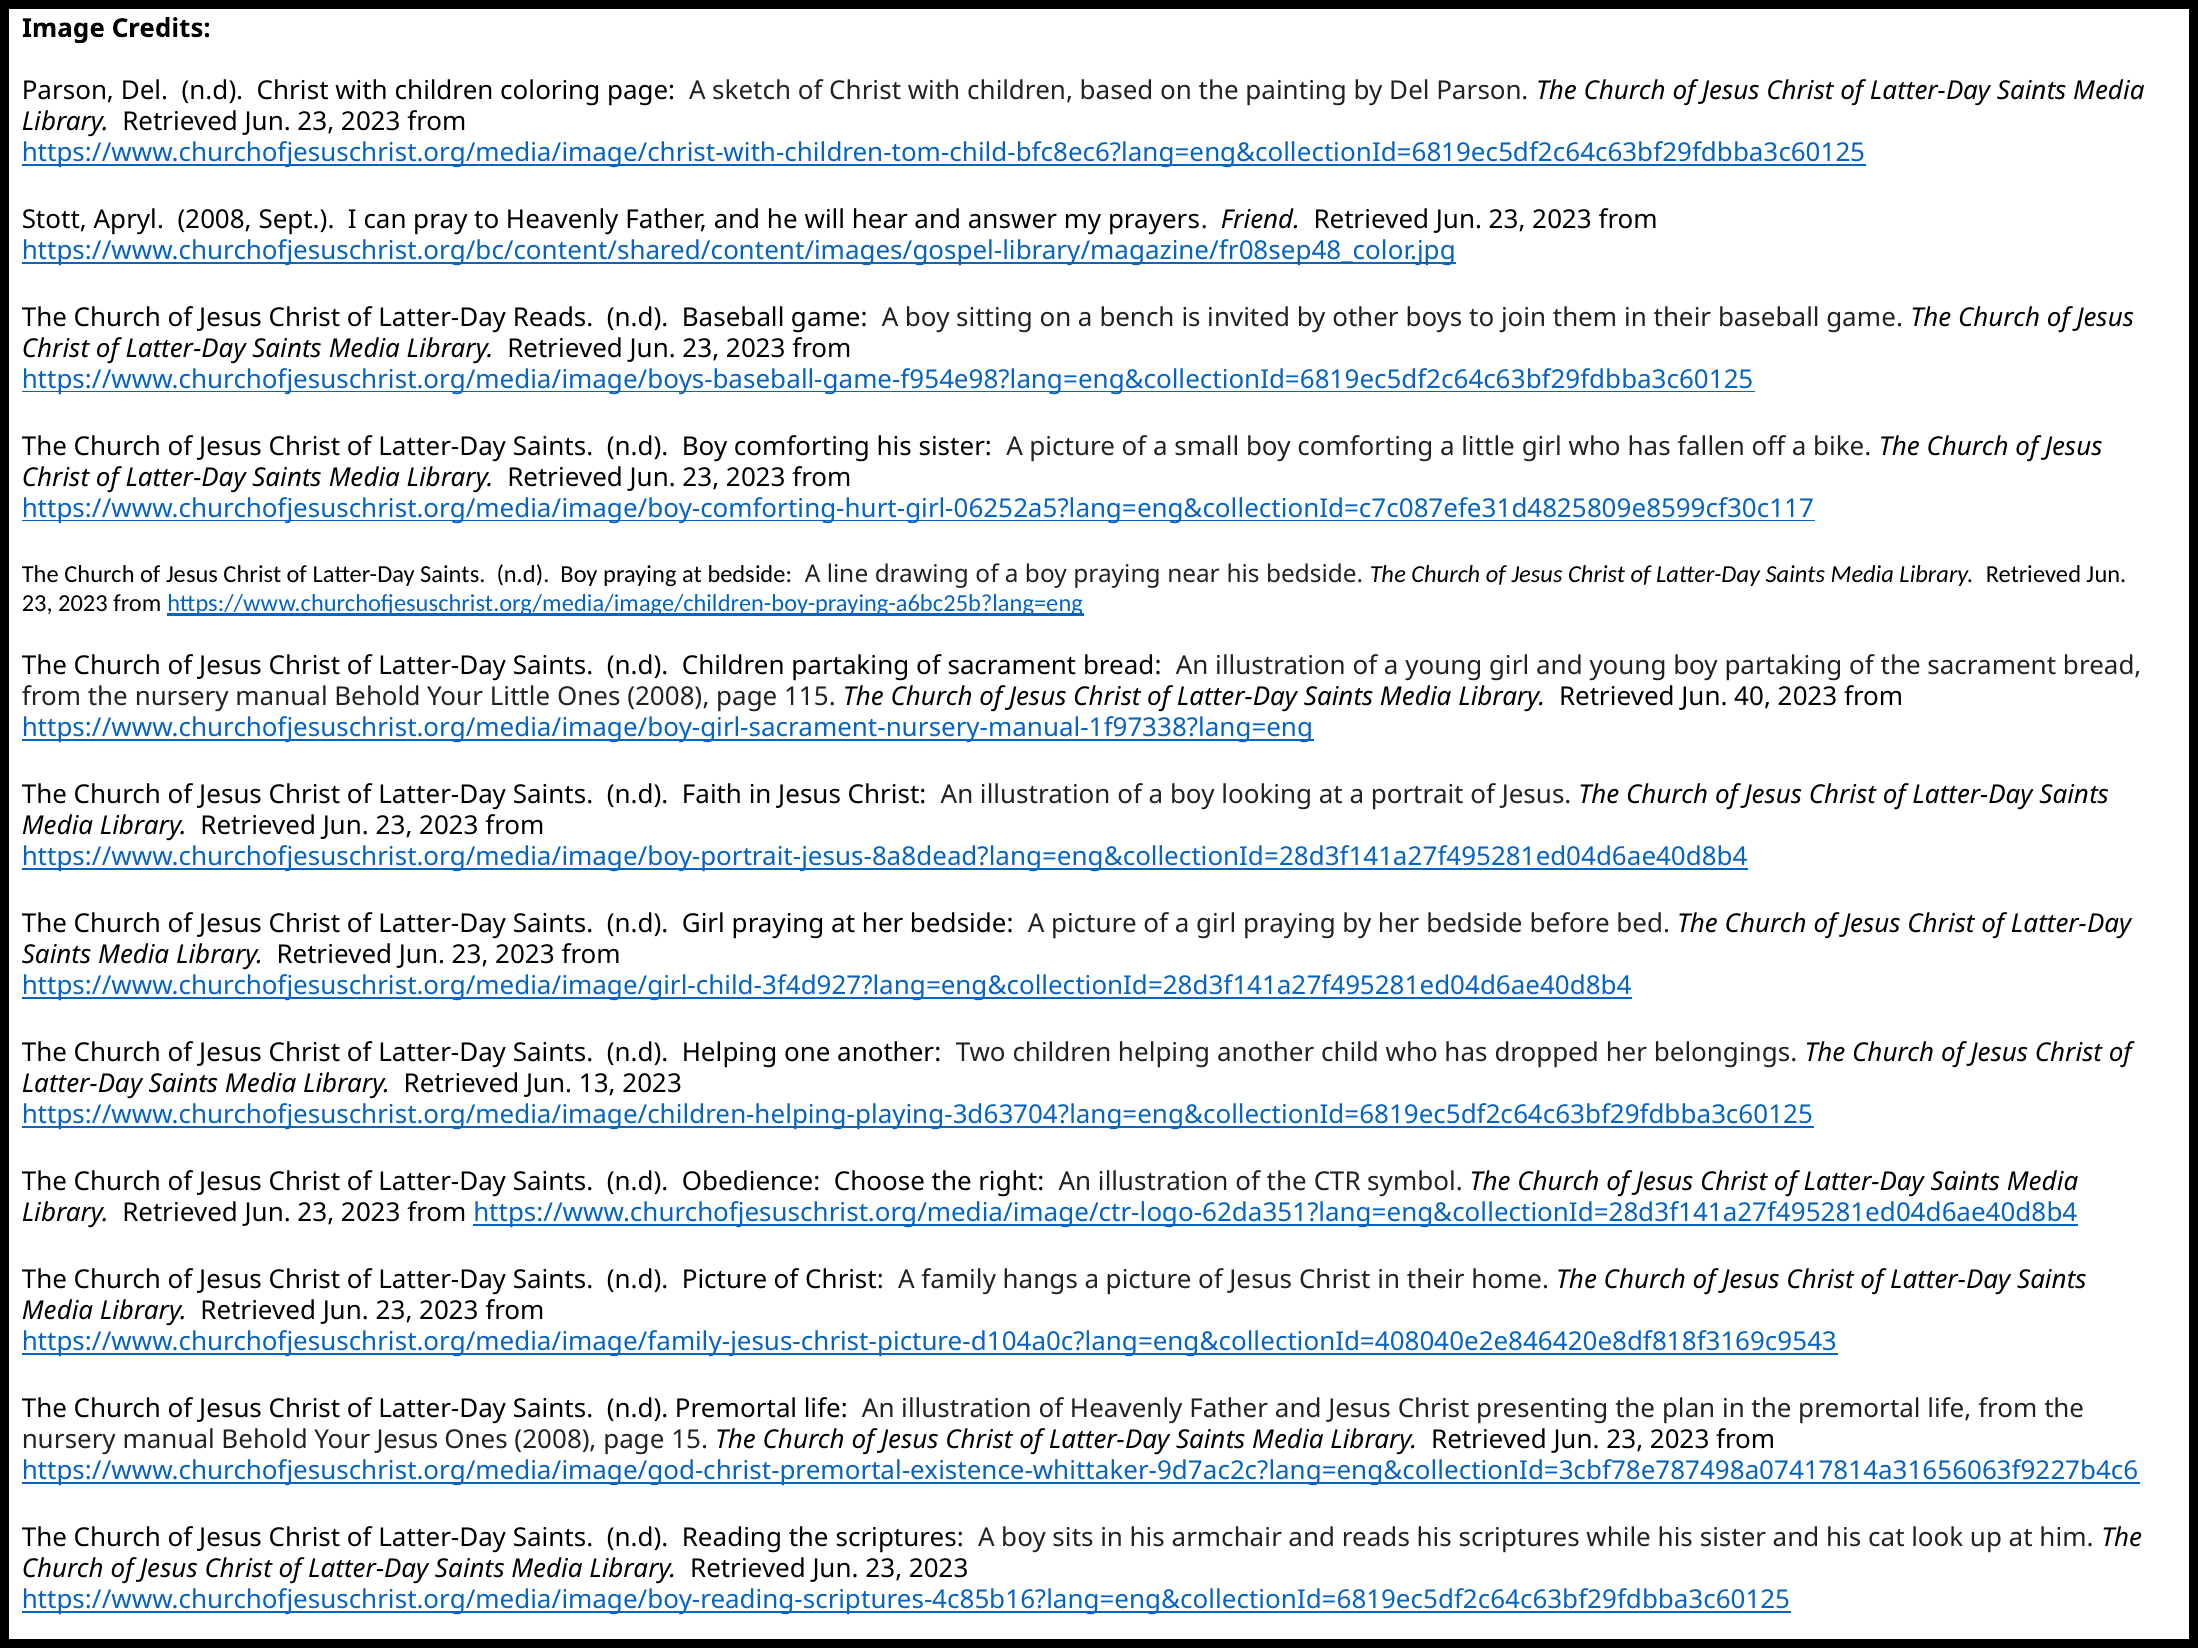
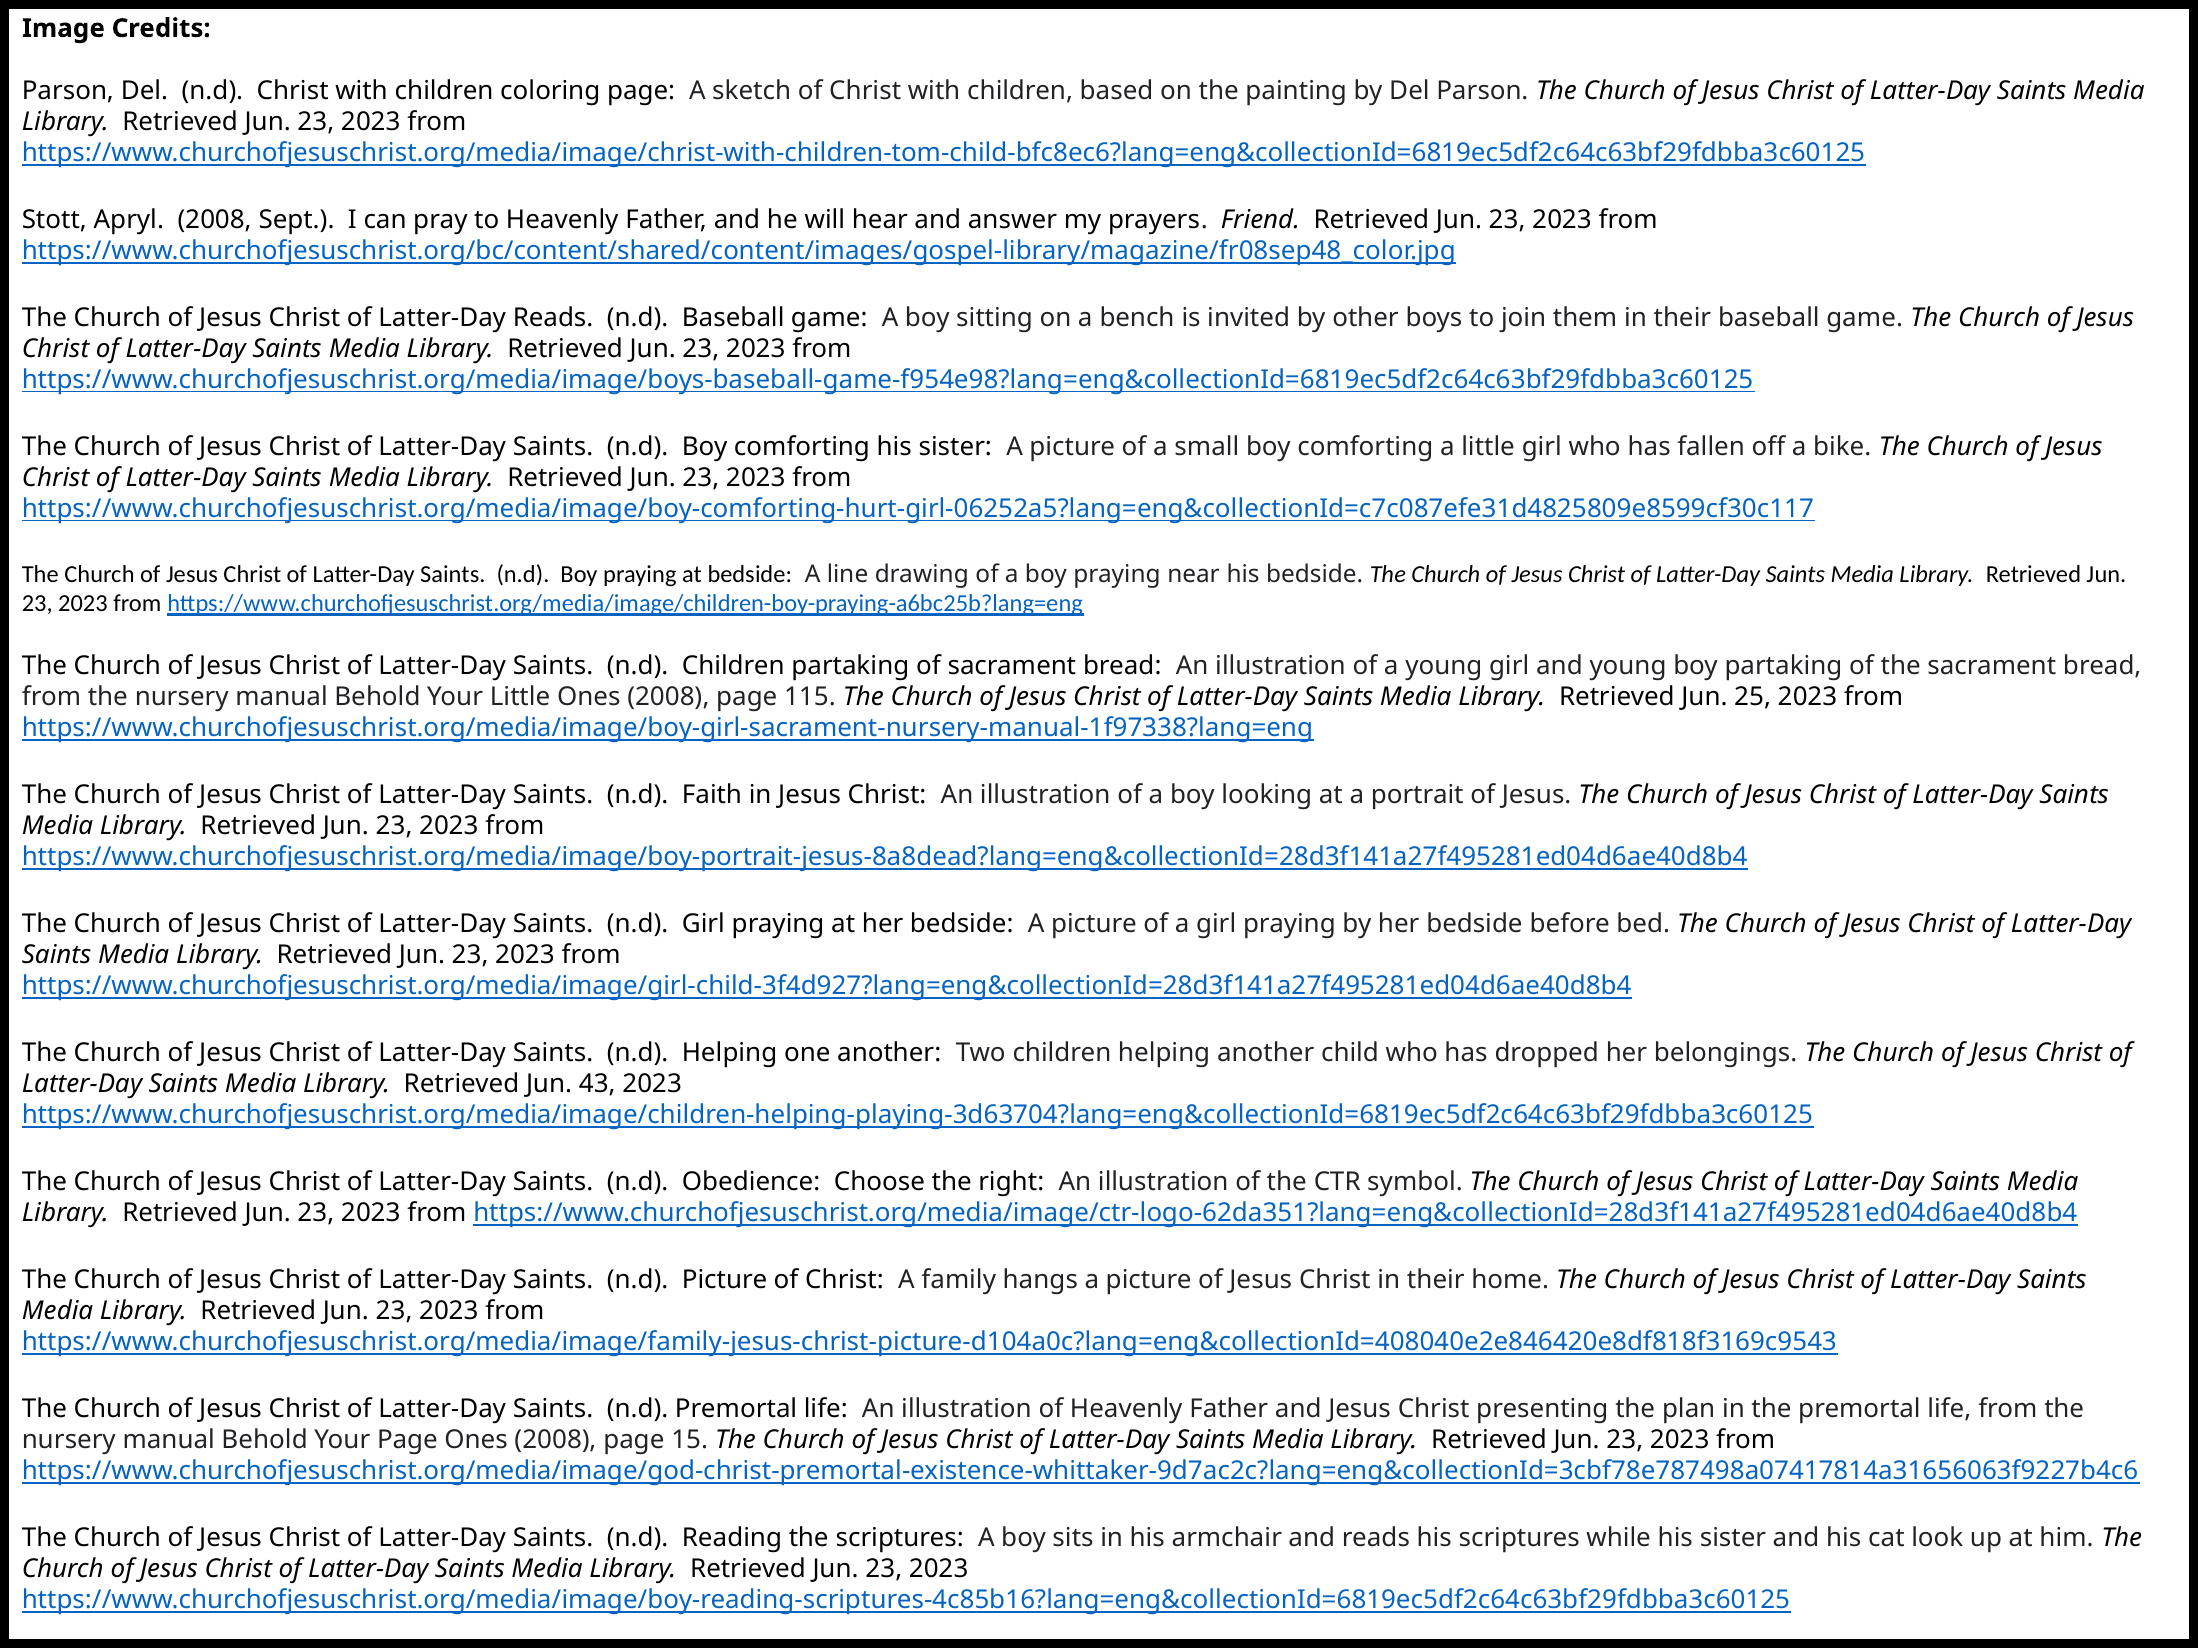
40: 40 -> 25 (1753, 697)
13: 13 -> 43 (597, 1084)
Your Jesus: Jesus -> Page (407, 1440)
